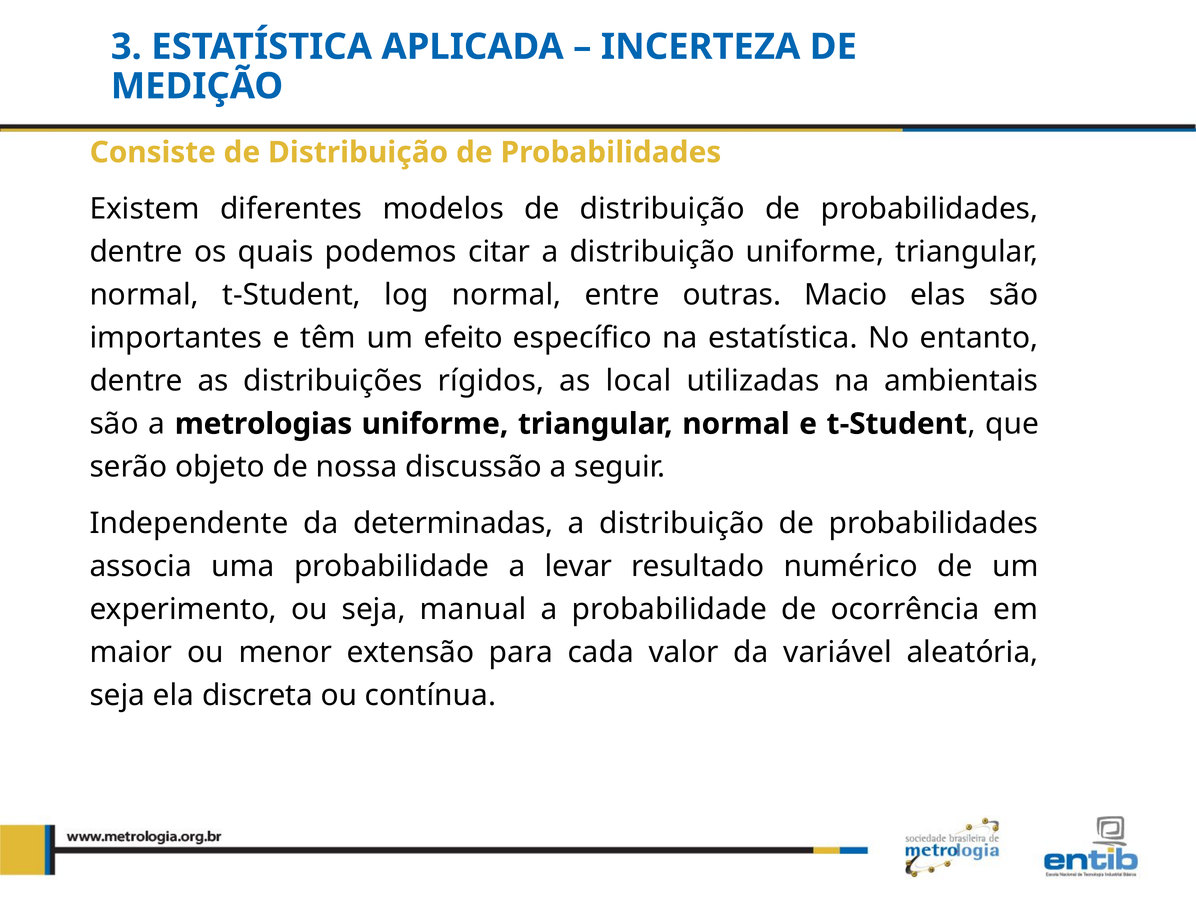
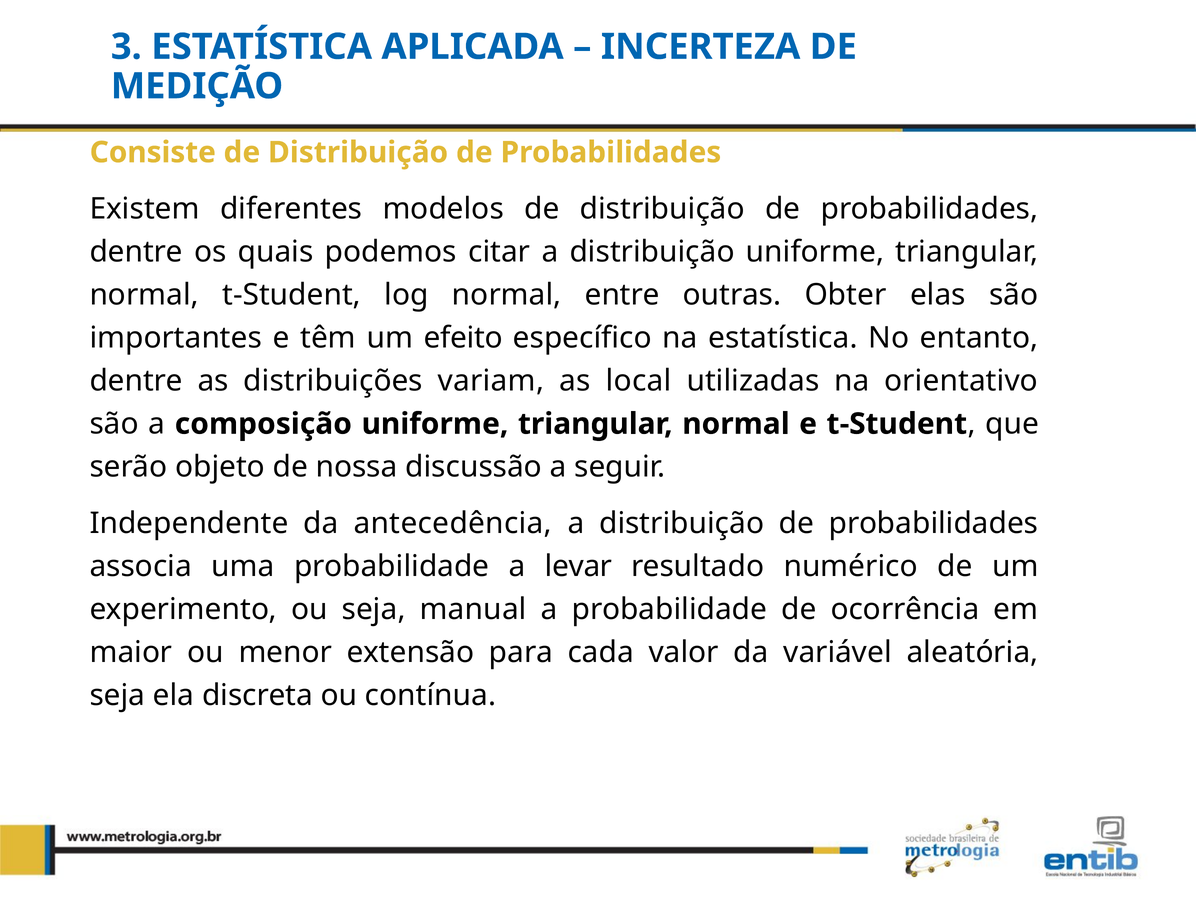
Macio: Macio -> Obter (846, 295)
rígidos: rígidos -> variam (491, 381)
ambientais: ambientais -> orientativo (961, 381)
metrologias: metrologias -> composição (263, 424)
determinadas: determinadas -> antecedência (453, 523)
